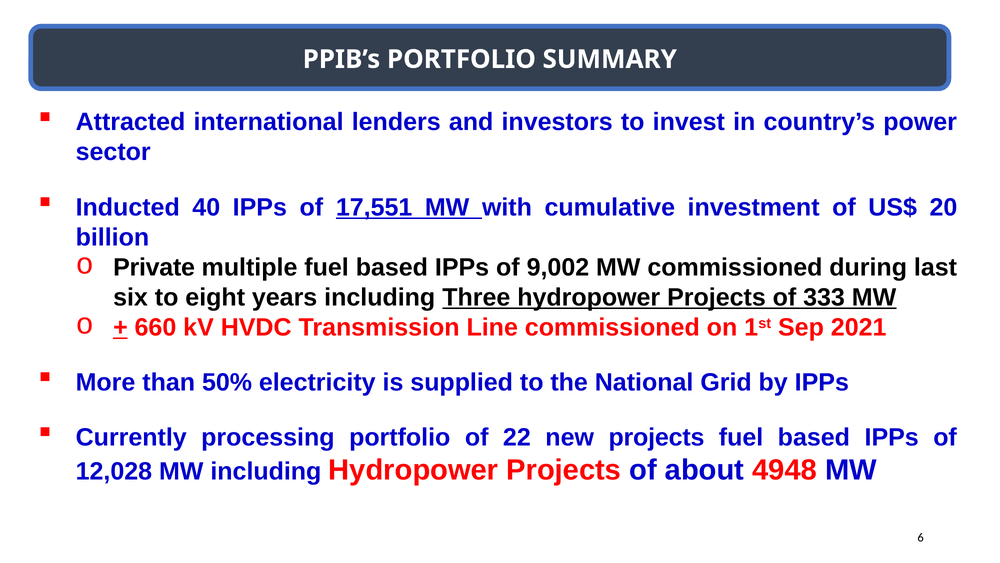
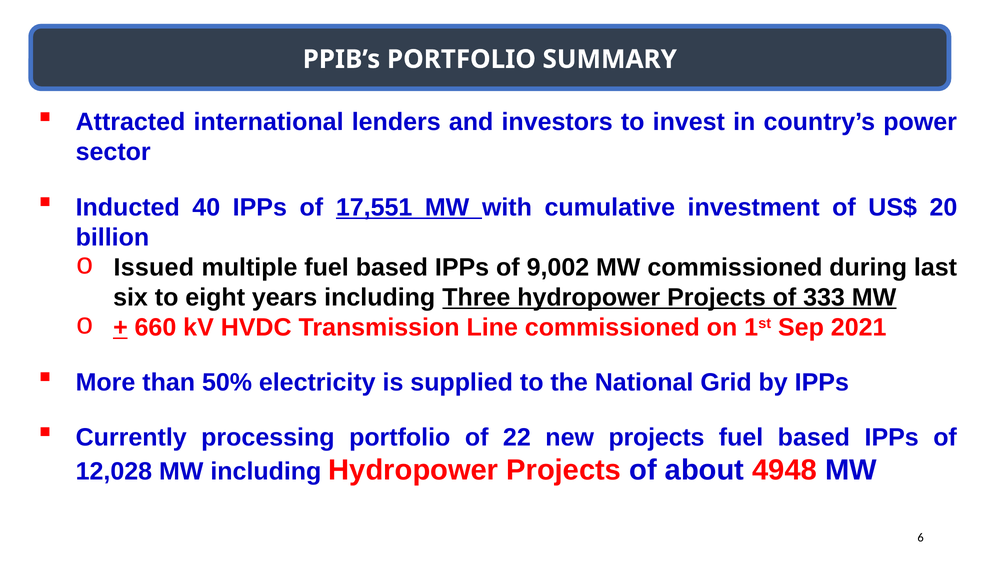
Private: Private -> Issued (154, 267)
